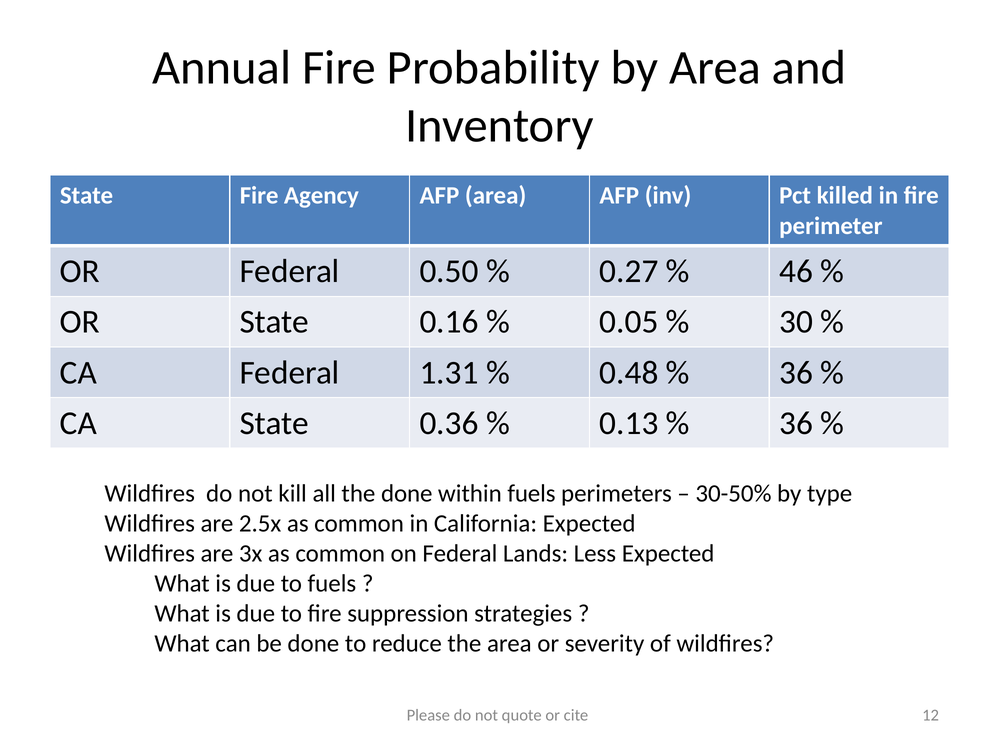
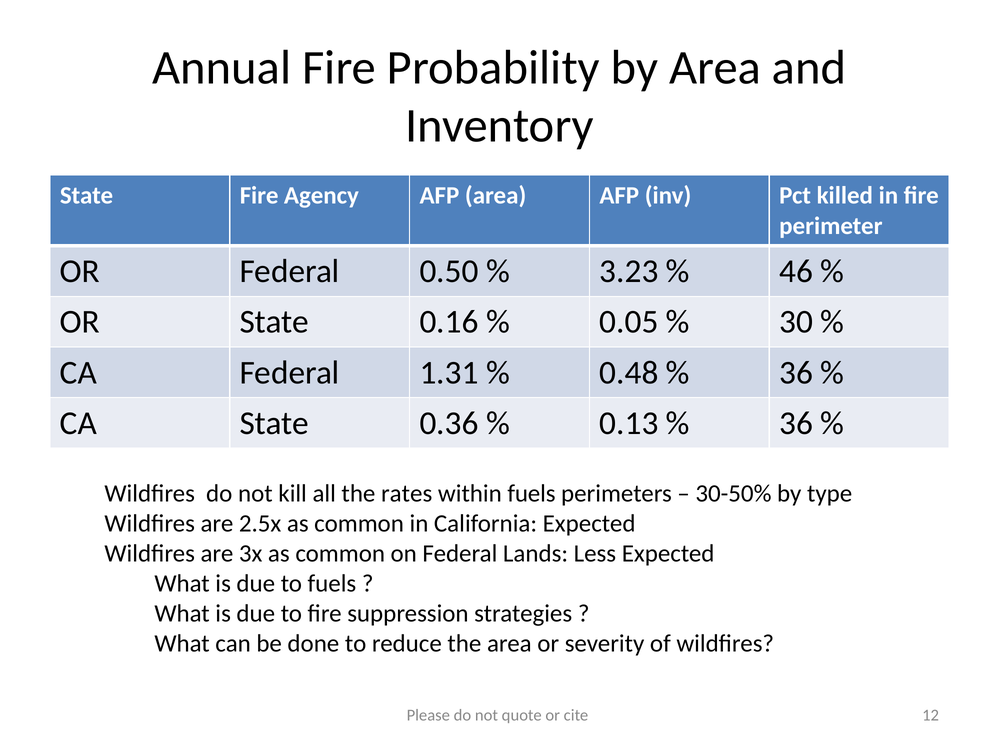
0.27: 0.27 -> 3.23 (629, 271)
the done: done -> rates (407, 494)
